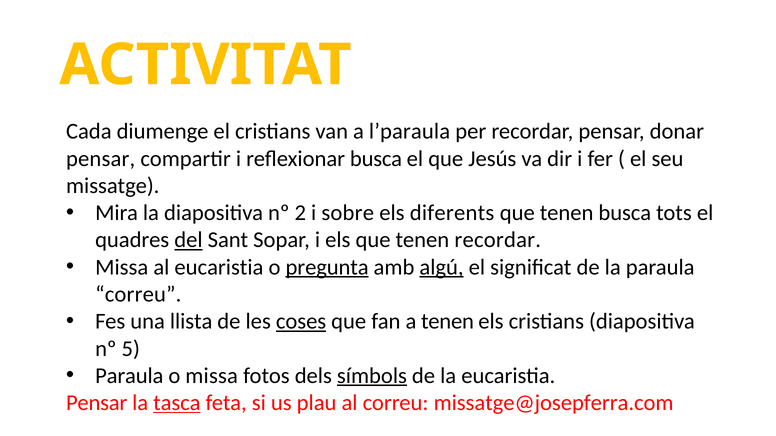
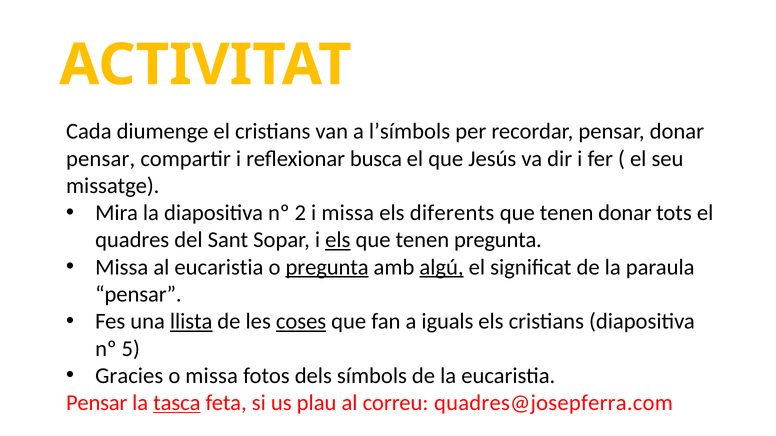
l’paraula: l’paraula -> l’símbols (410, 132)
i sobre: sobre -> missa (348, 213)
tenen busca: busca -> donar (625, 213)
del underline: present -> none (188, 240)
els underline: none -> present (338, 240)
tenen recordar: recordar -> pregunta (498, 240)
correu: correu -> pensar (138, 295)
llista underline: none -> present (191, 322)
a tenen: tenen -> iguals (447, 322)
Paraula: Paraula -> Gracies (129, 376)
símbols underline: present -> none (372, 376)
missatge@josepferra.com: missatge@josepferra.com -> quadres@josepferra.com (553, 403)
